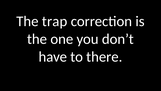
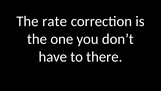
trap: trap -> rate (55, 21)
